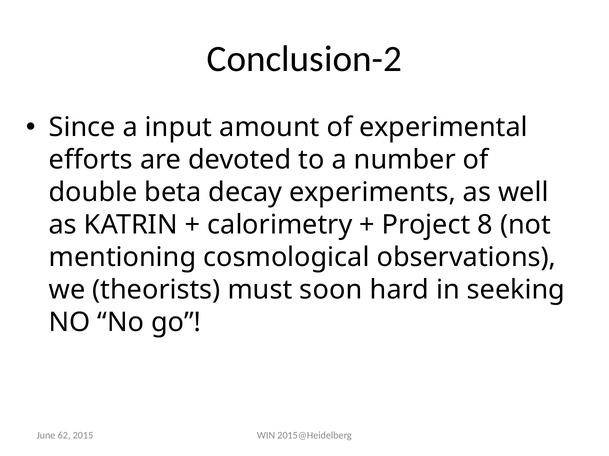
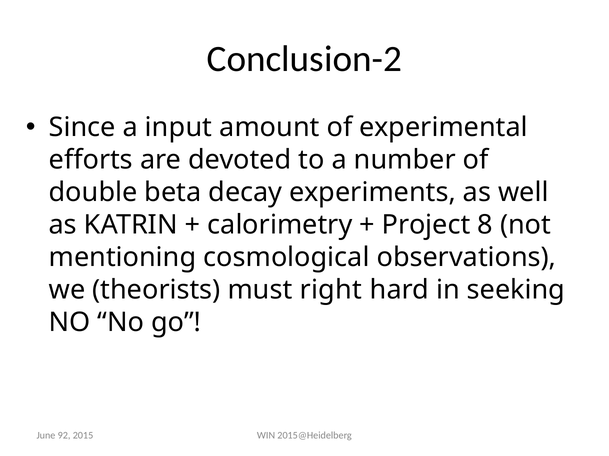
soon: soon -> right (331, 290)
62: 62 -> 92 (64, 436)
